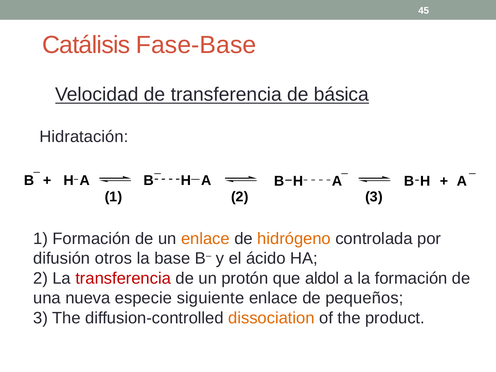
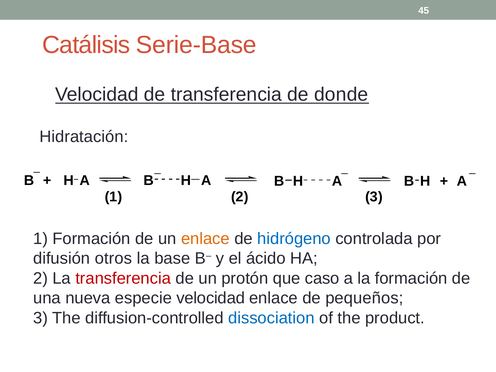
Fase-Base: Fase-Base -> Serie-Base (196, 45)
básica: básica -> donde (341, 95)
hidrógeno colour: orange -> blue (294, 239)
aldol: aldol -> caso (322, 278)
especie siguiente: siguiente -> velocidad (211, 298)
dissociation colour: orange -> blue (271, 318)
